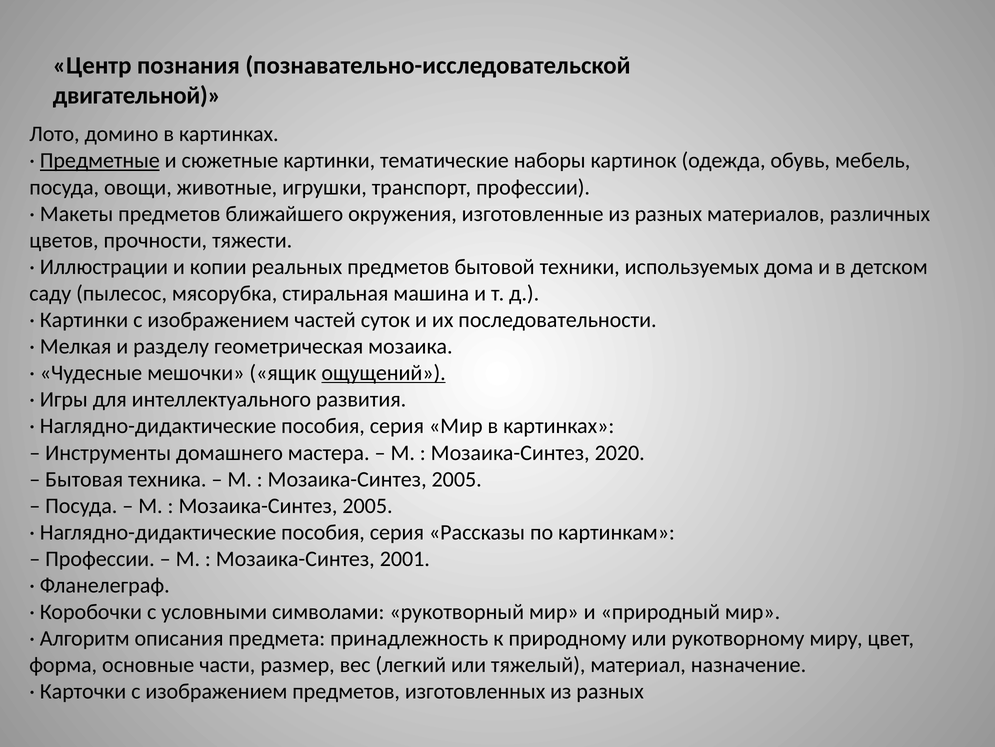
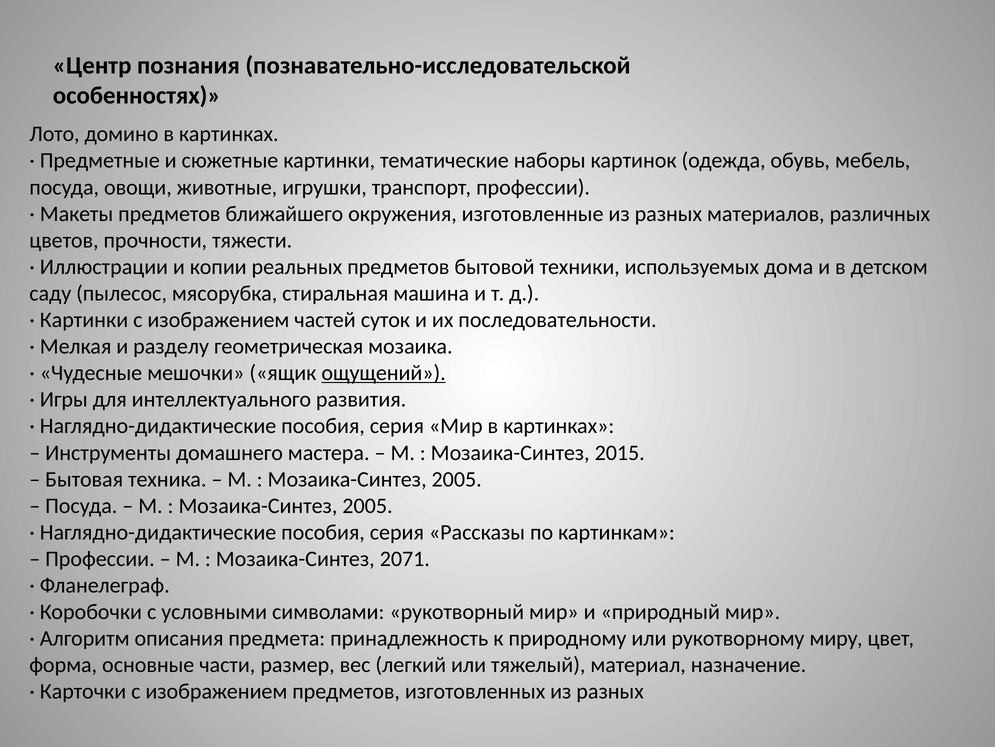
двигательной: двигательной -> особенностях (137, 95)
Предметные underline: present -> none (100, 161)
2020: 2020 -> 2015 (620, 452)
2001: 2001 -> 2071 (405, 558)
